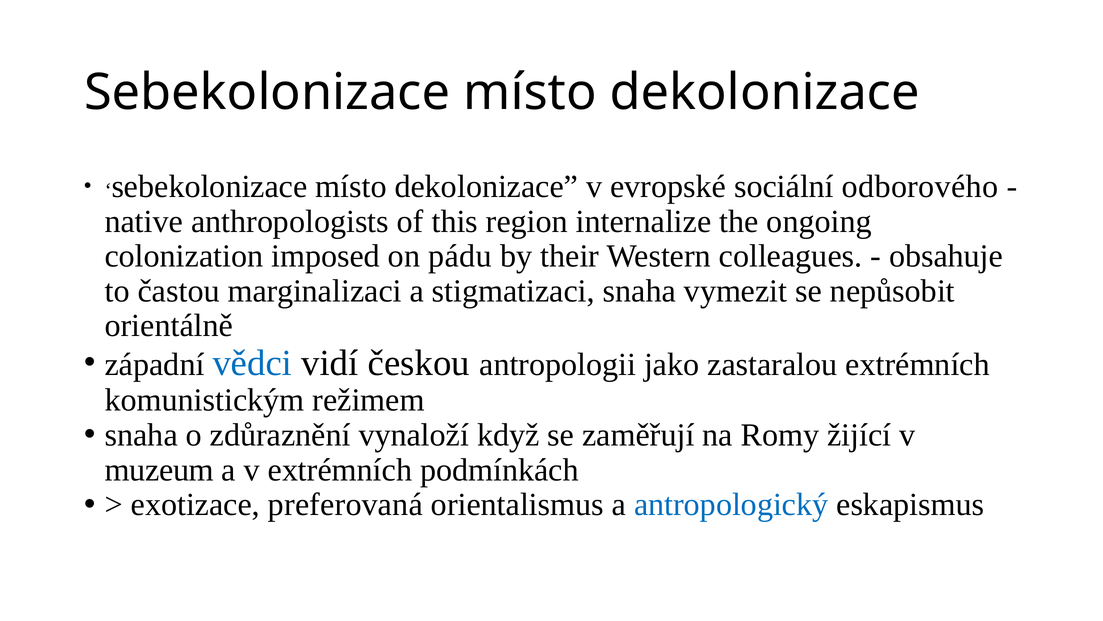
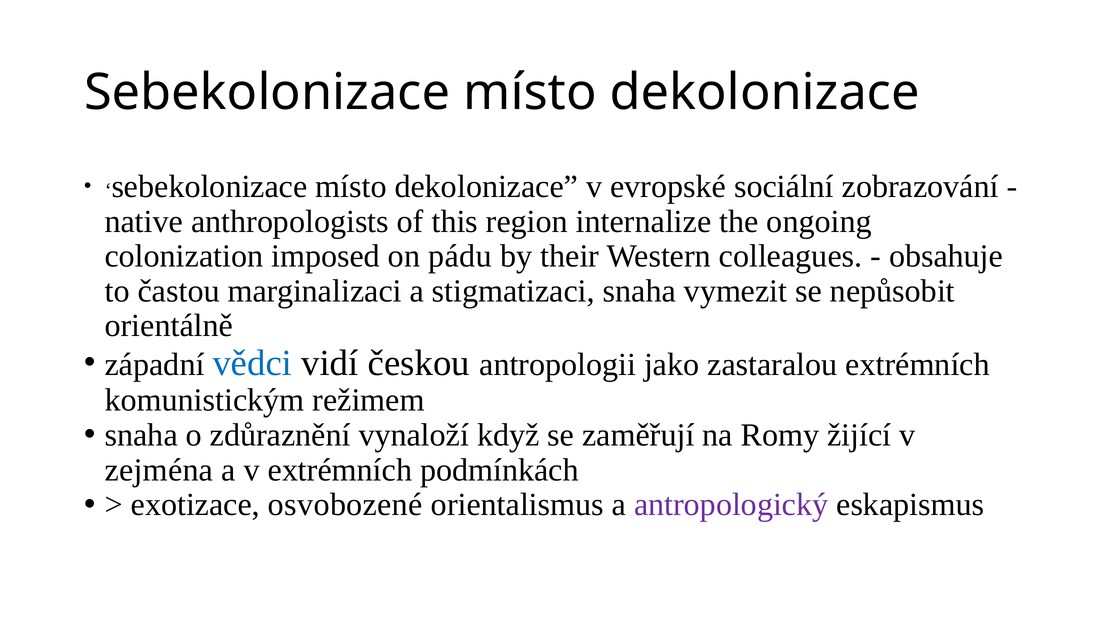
odborového: odborového -> zobrazování (920, 186)
muzeum: muzeum -> zejména (159, 469)
preferovaná: preferovaná -> osvobozené (345, 504)
antropologický colour: blue -> purple (731, 504)
